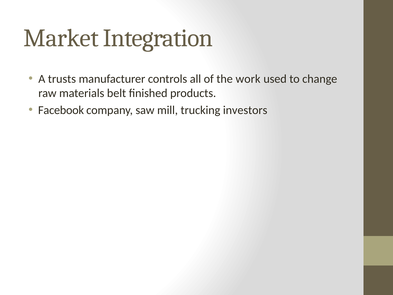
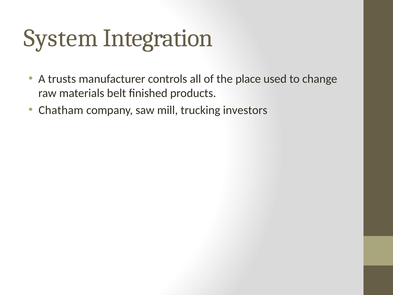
Market: Market -> System (61, 38)
work: work -> place (248, 79)
Facebook: Facebook -> Chatham (61, 110)
